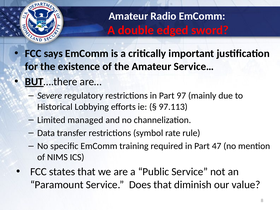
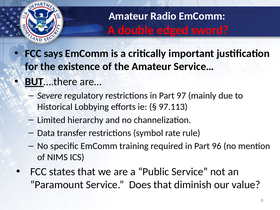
managed: managed -> hierarchy (85, 120)
47: 47 -> 96 (217, 146)
